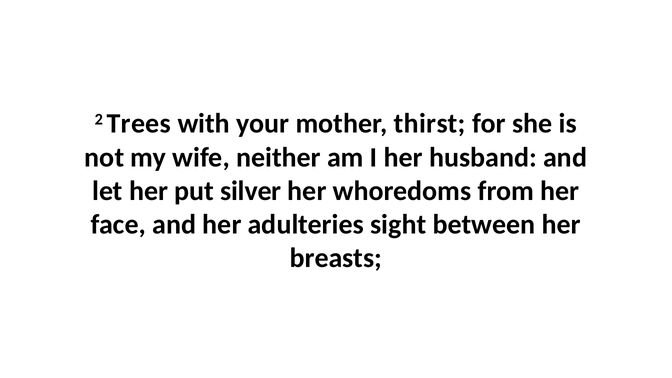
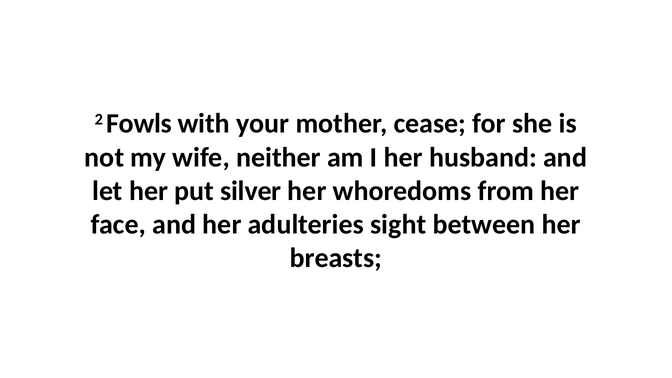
Trees: Trees -> Fowls (139, 124)
thirst: thirst -> cease (430, 124)
